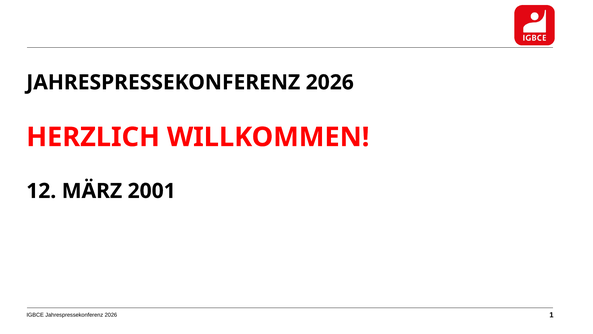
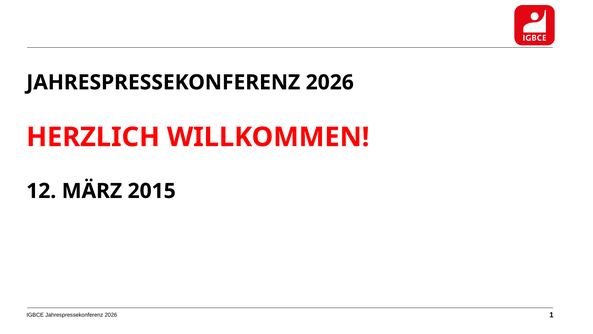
2001: 2001 -> 2015 (152, 191)
